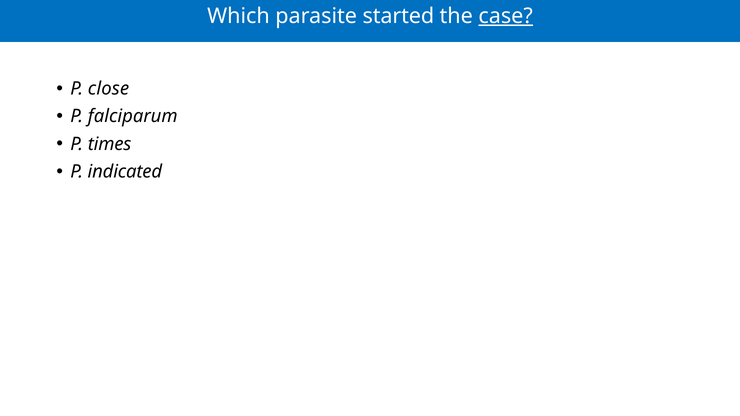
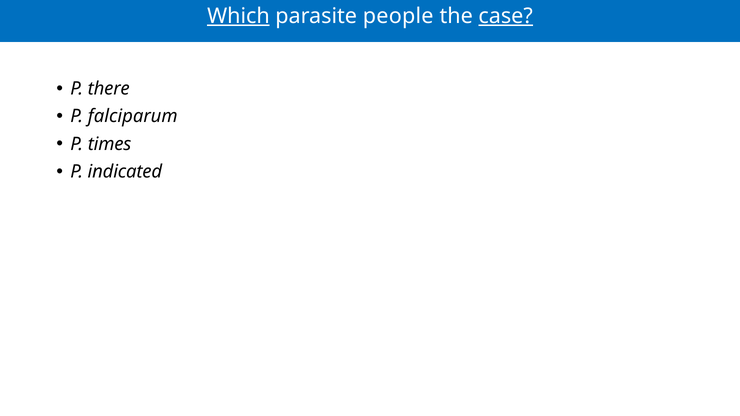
Which underline: none -> present (238, 16)
started: started -> people (398, 16)
close: close -> there (109, 89)
